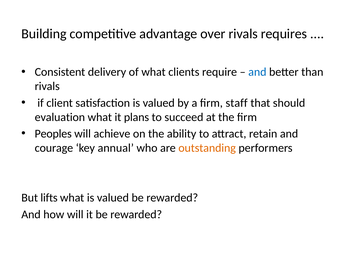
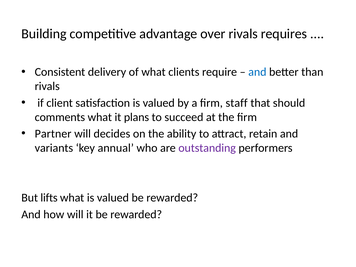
evaluation: evaluation -> comments (60, 117)
Peoples: Peoples -> Partner (53, 134)
achieve: achieve -> decides (112, 134)
courage: courage -> variants (54, 148)
outstanding colour: orange -> purple (207, 148)
